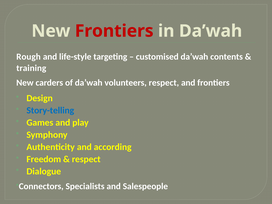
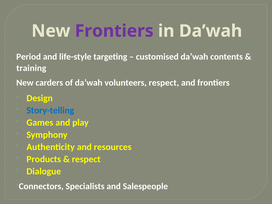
Frontiers colour: red -> purple (114, 31)
Rough: Rough -> Period (29, 57)
according: according -> resources (113, 147)
Freedom: Freedom -> Products (44, 159)
